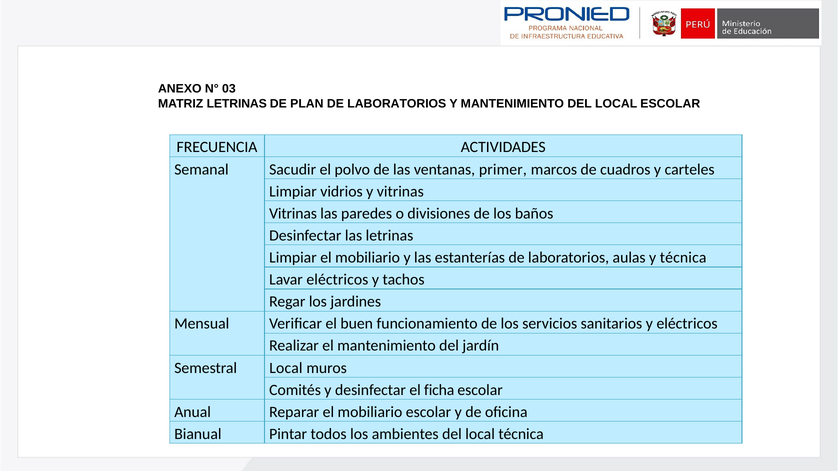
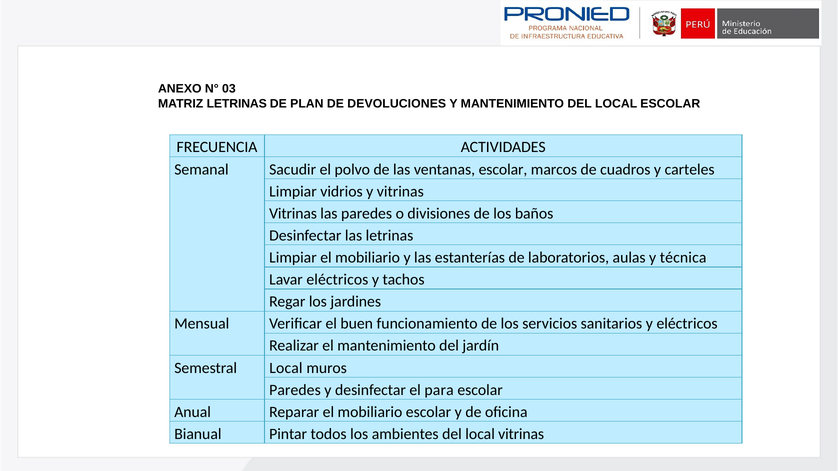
PLAN DE LABORATORIOS: LABORATORIOS -> DEVOLUCIONES (397, 104)
ventanas primer: primer -> escolar (503, 169)
Comités: Comités -> Paredes (295, 390)
ficha: ficha -> para (439, 390)
local técnica: técnica -> vitrinas (521, 434)
